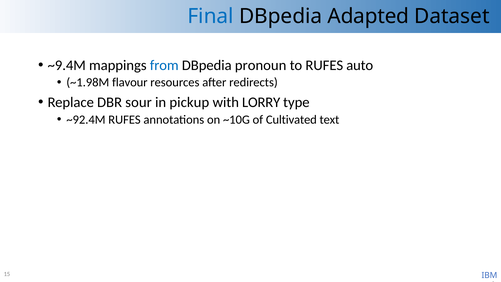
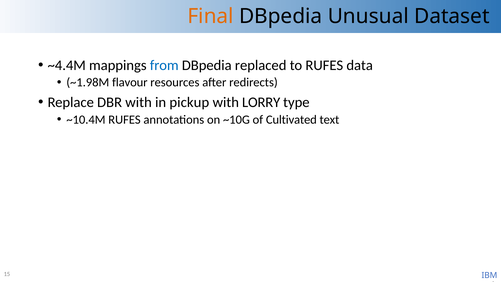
Final colour: blue -> orange (211, 16)
Adapted: Adapted -> Unusual (368, 16)
~9.4M: ~9.4M -> ~4.4M (67, 65)
pronoun: pronoun -> replaced (261, 65)
auto: auto -> data (360, 65)
DBR sour: sour -> with (139, 102)
~92.4M: ~92.4M -> ~10.4M (86, 120)
